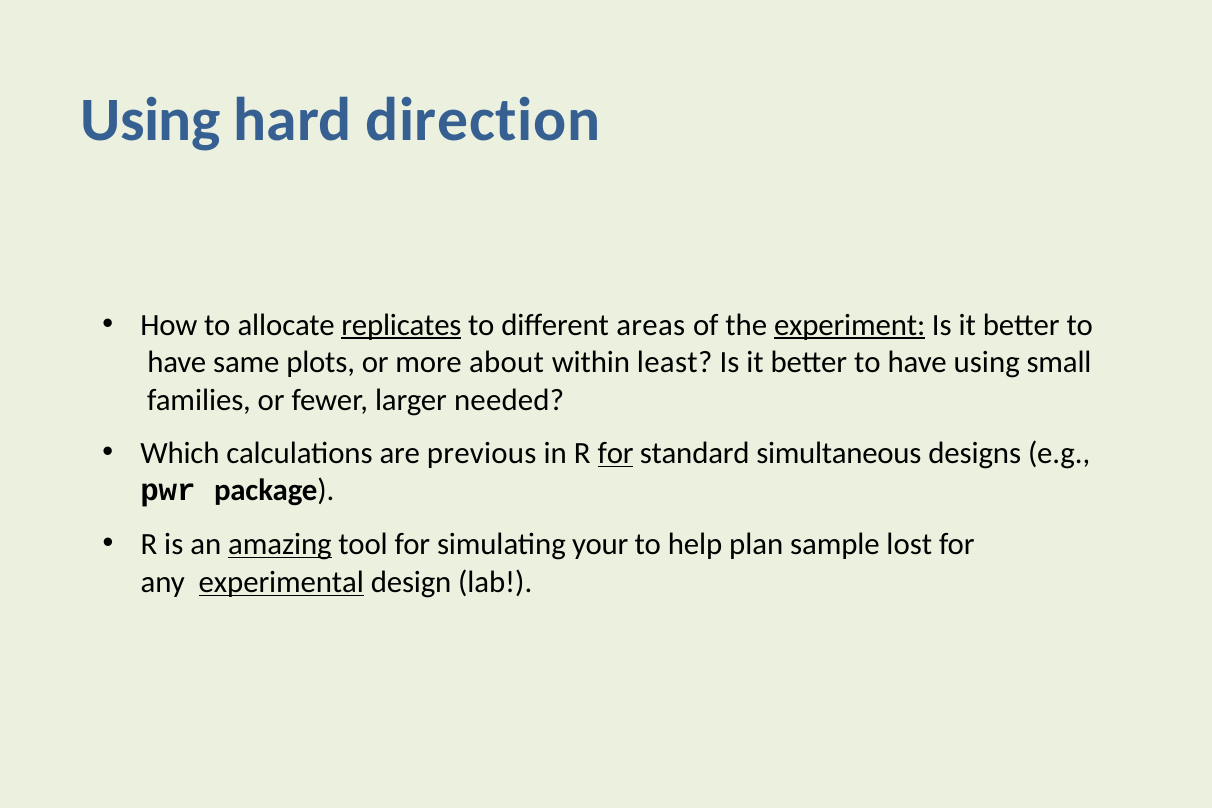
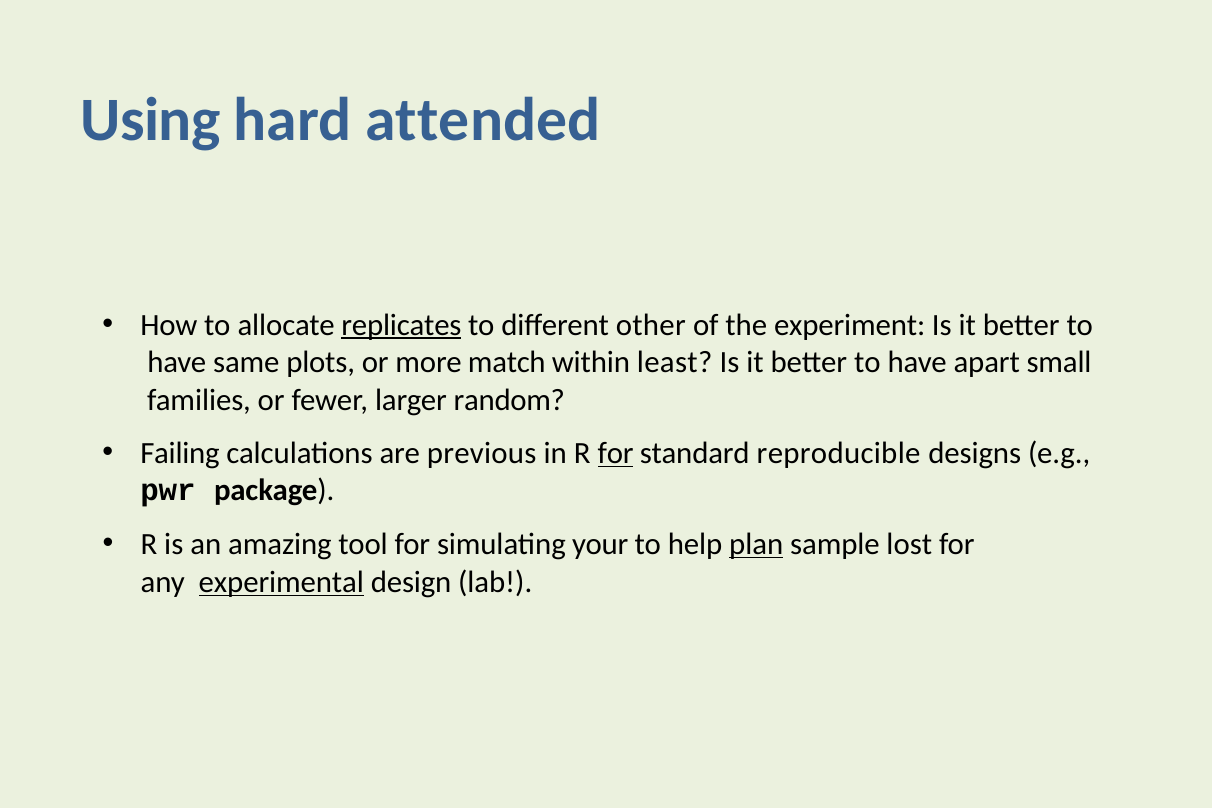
direction: direction -> attended (483, 120)
areas: areas -> other (651, 325)
experiment underline: present -> none (850, 325)
about: about -> match (507, 363)
have using: using -> apart (987, 363)
needed: needed -> random (509, 400)
Which: Which -> Failing (180, 453)
simultaneous: simultaneous -> reproducible (839, 453)
amazing underline: present -> none (280, 544)
plan underline: none -> present (756, 544)
